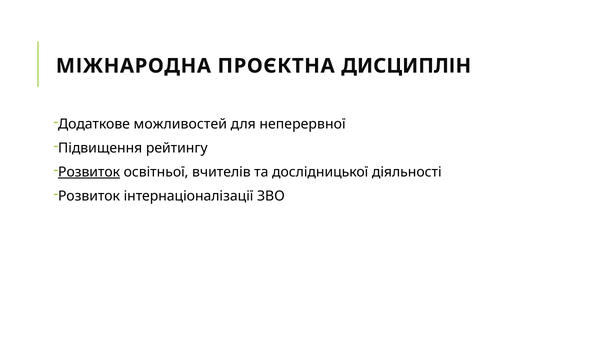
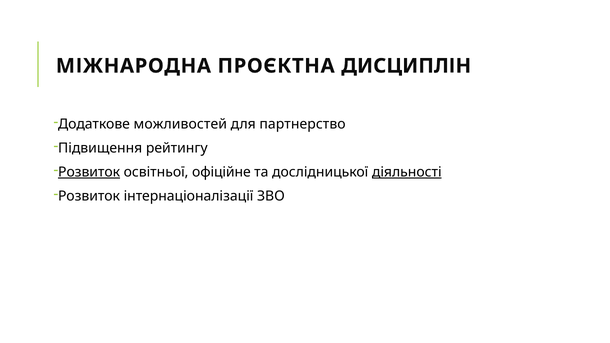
неперервної: неперервної -> партнерство (303, 124)
вчителів: вчителів -> офіційне (221, 172)
діяльності underline: none -> present (407, 172)
